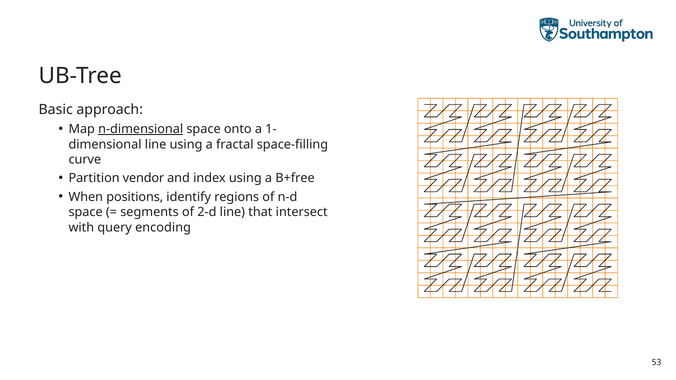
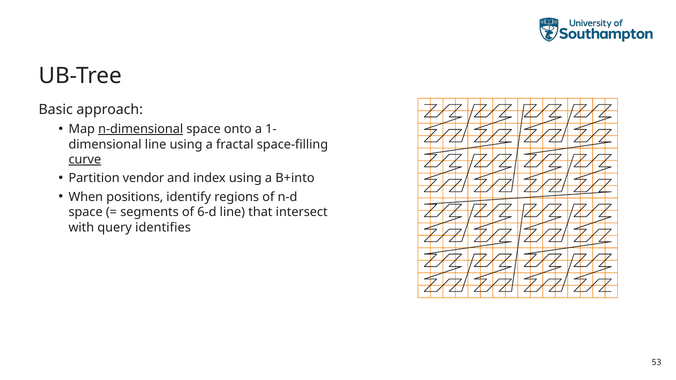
curve underline: none -> present (85, 160)
B+free: B+free -> B+into (295, 178)
2-d: 2-d -> 6-d (207, 212)
encoding: encoding -> identifies (163, 228)
